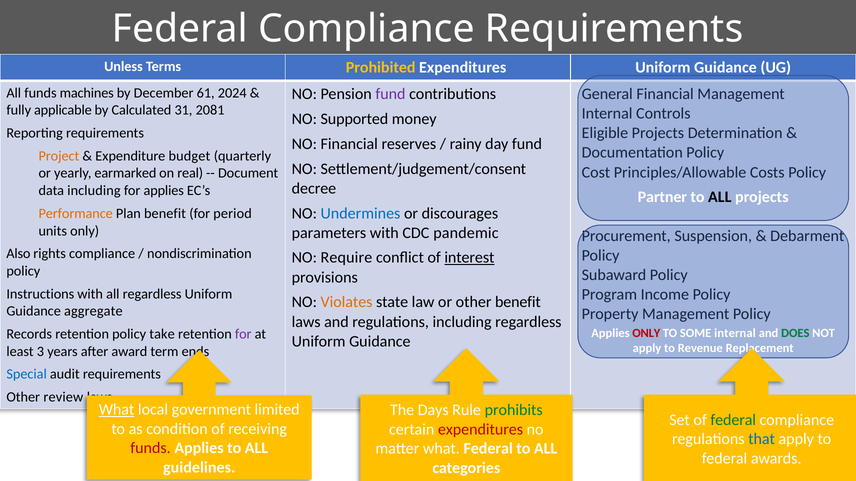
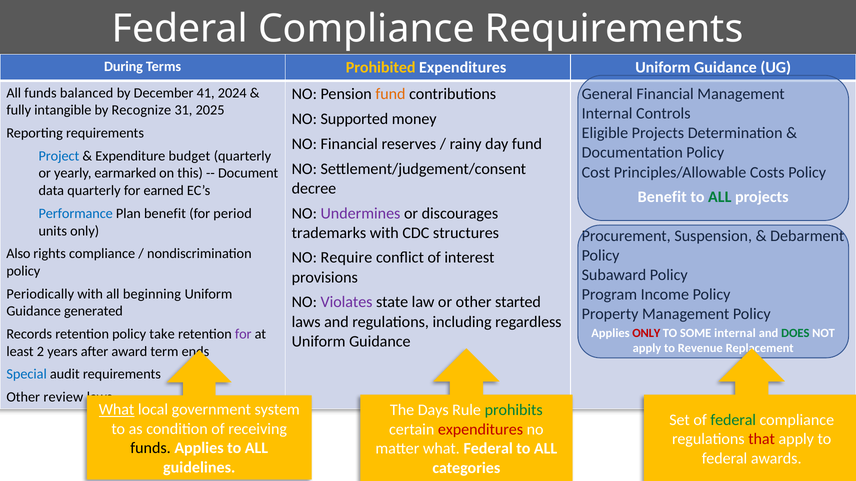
Unless: Unless -> During (123, 66)
machines: machines -> balanced (87, 93)
61: 61 -> 41 (206, 93)
fund colour: purple -> orange (390, 94)
applicable: applicable -> intangible (63, 110)
Calculated: Calculated -> Recognize (141, 110)
2081: 2081 -> 2025 (210, 110)
Project colour: orange -> blue (59, 156)
real: real -> this (190, 173)
data including: including -> quarterly (94, 191)
for applies: applies -> earned (164, 191)
Partner: Partner -> Benefit (662, 197)
ALL colour: black -> green (720, 197)
Undermines colour: blue -> purple (360, 213)
Performance colour: orange -> blue (76, 214)
parameters: parameters -> trademarks (329, 233)
pandemic: pandemic -> structures (466, 233)
interest underline: present -> none (469, 258)
Instructions: Instructions -> Periodically (40, 294)
all regardless: regardless -> beginning (152, 294)
Violates colour: orange -> purple (347, 303)
other benefit: benefit -> started (518, 303)
aggregate: aggregate -> generated (93, 312)
3: 3 -> 2 (40, 352)
limited: limited -> system (277, 410)
that colour: blue -> red (762, 439)
funds colour: red -> black (151, 449)
